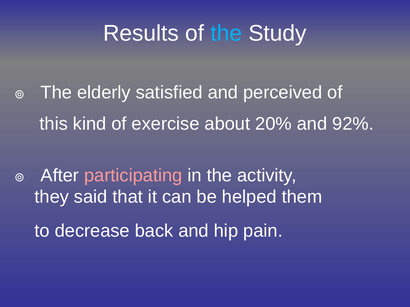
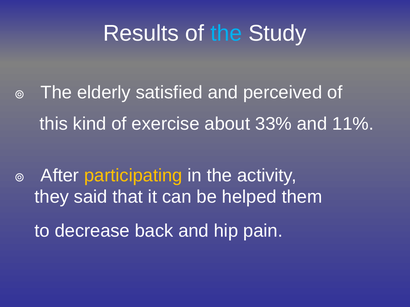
20%: 20% -> 33% (273, 124)
92%: 92% -> 11% (353, 124)
participating colour: pink -> yellow (133, 176)
